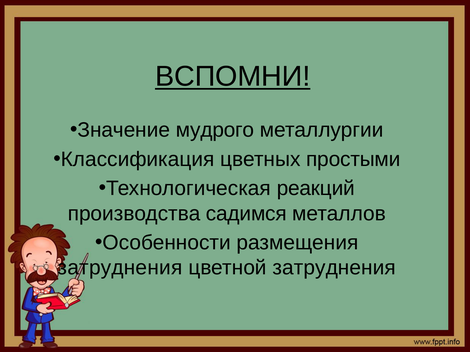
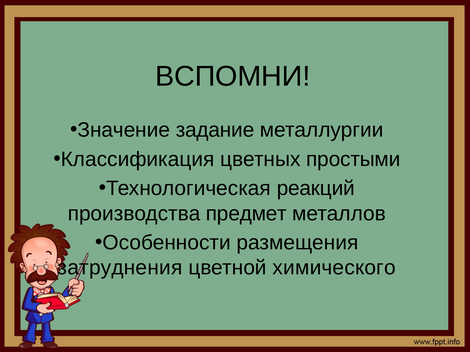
ВСПОМНИ underline: present -> none (233, 76)
мудрого: мудрого -> задание (215, 130)
садимся: садимся -> предмет (246, 214)
цветной затруднения: затруднения -> химического (334, 268)
